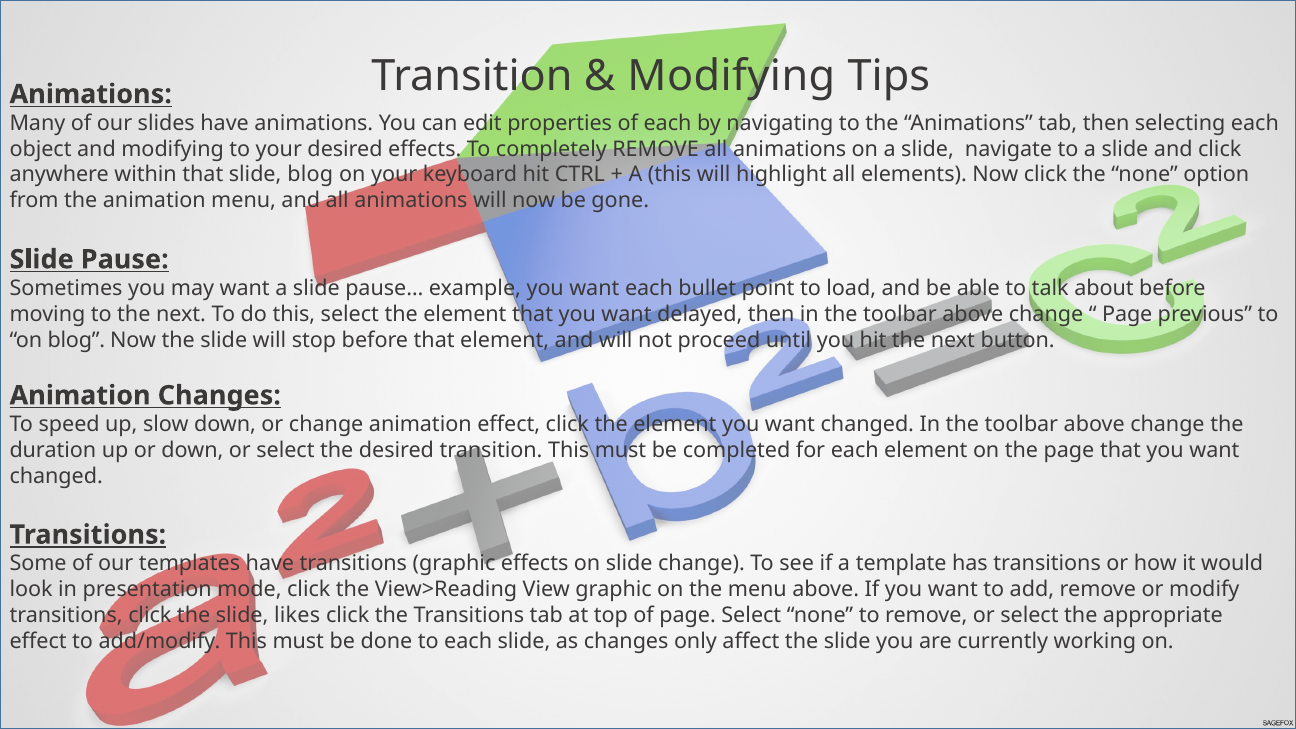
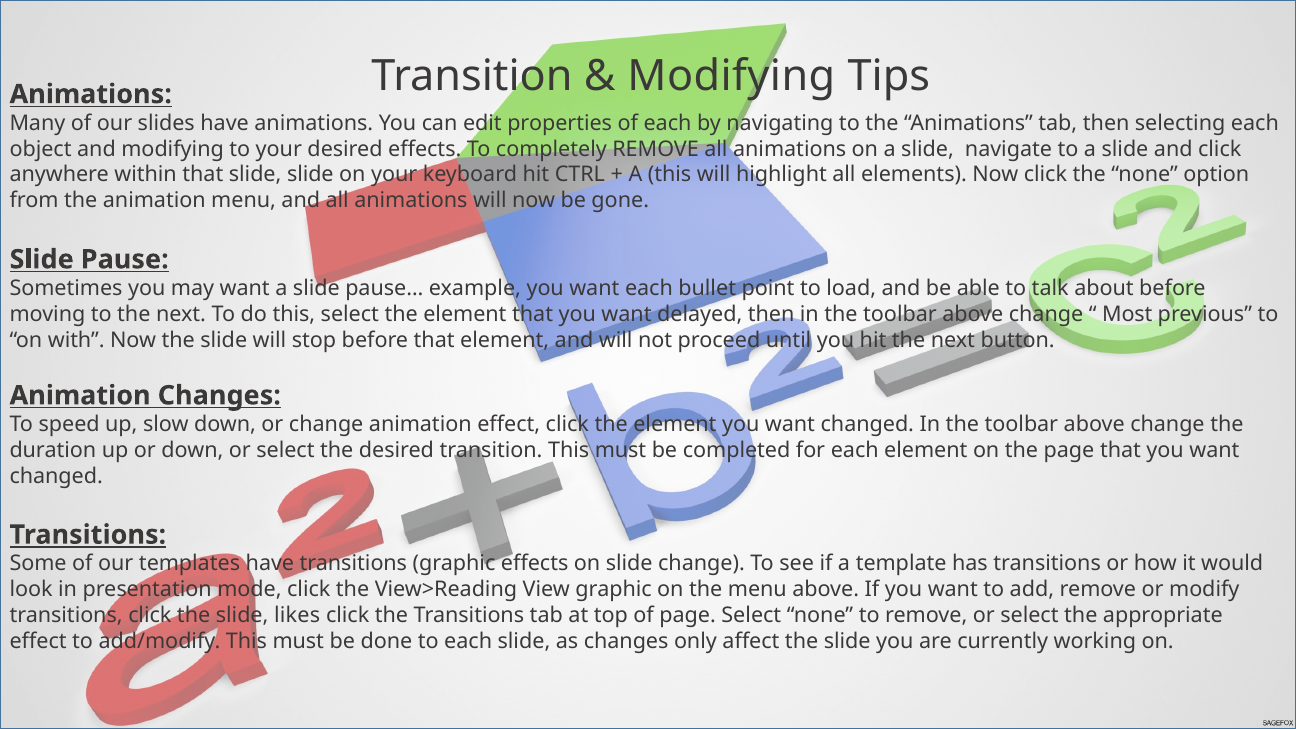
slide blog: blog -> slide (310, 175)
Page: Page -> Most (1127, 314)
on blog: blog -> with (76, 340)
